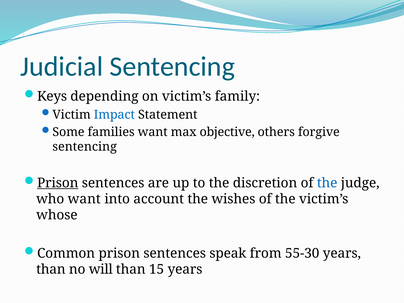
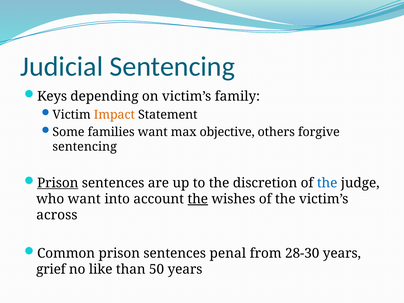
Impact colour: blue -> orange (114, 115)
the underline: none -> present (198, 199)
whose: whose -> across (57, 215)
speak: speak -> penal (228, 253)
55-30: 55-30 -> 28-30 (302, 253)
than: than -> grief (51, 270)
will: will -> like (101, 270)
15: 15 -> 50 (157, 270)
